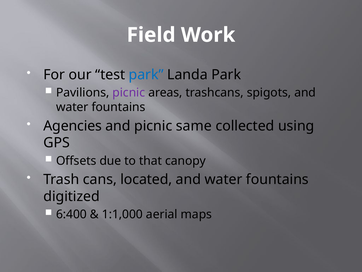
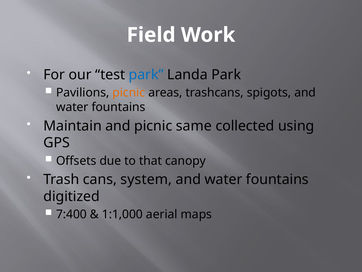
picnic colour: purple -> orange (129, 93)
Agencies: Agencies -> Maintain (73, 126)
located: located -> system (146, 179)
6:400: 6:400 -> 7:400 (71, 214)
